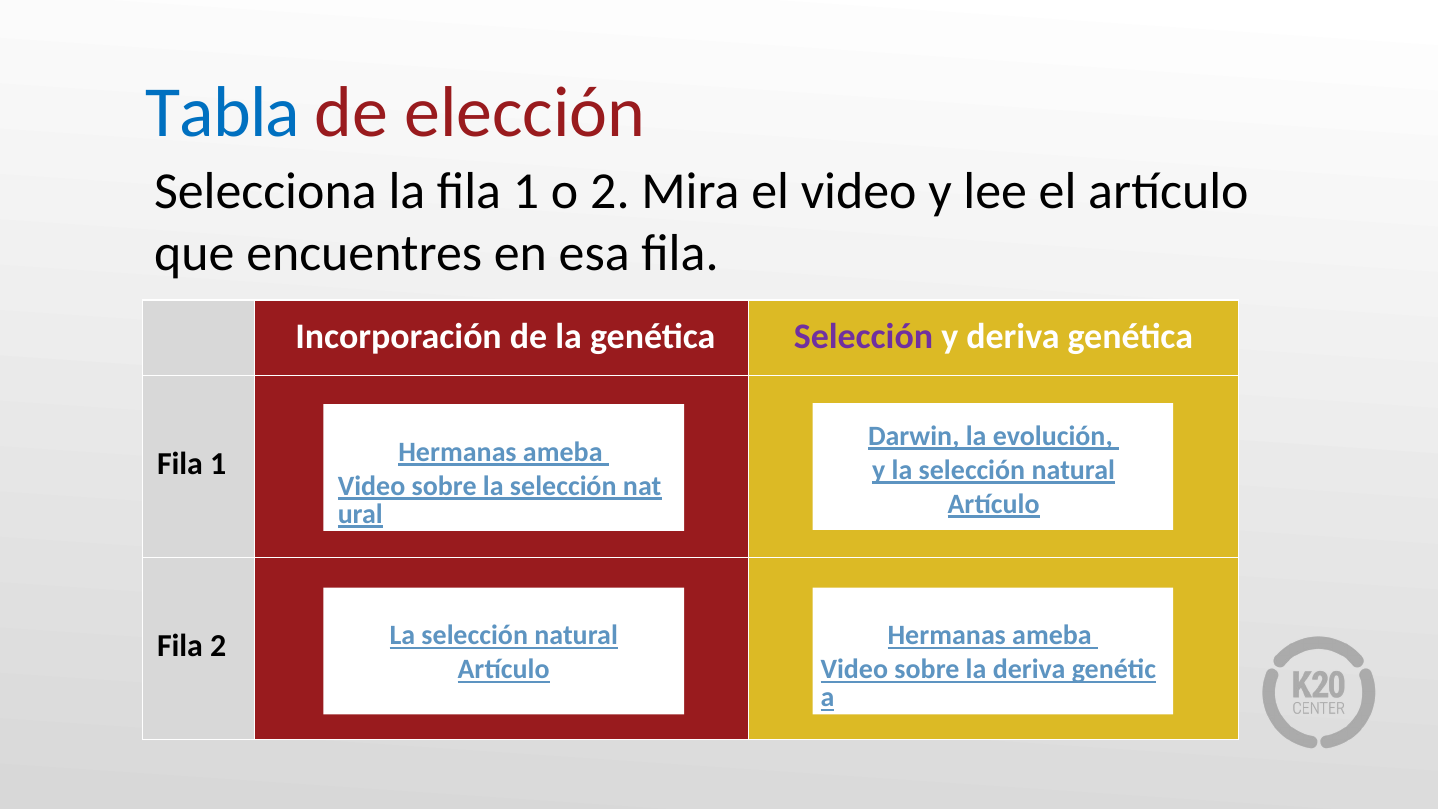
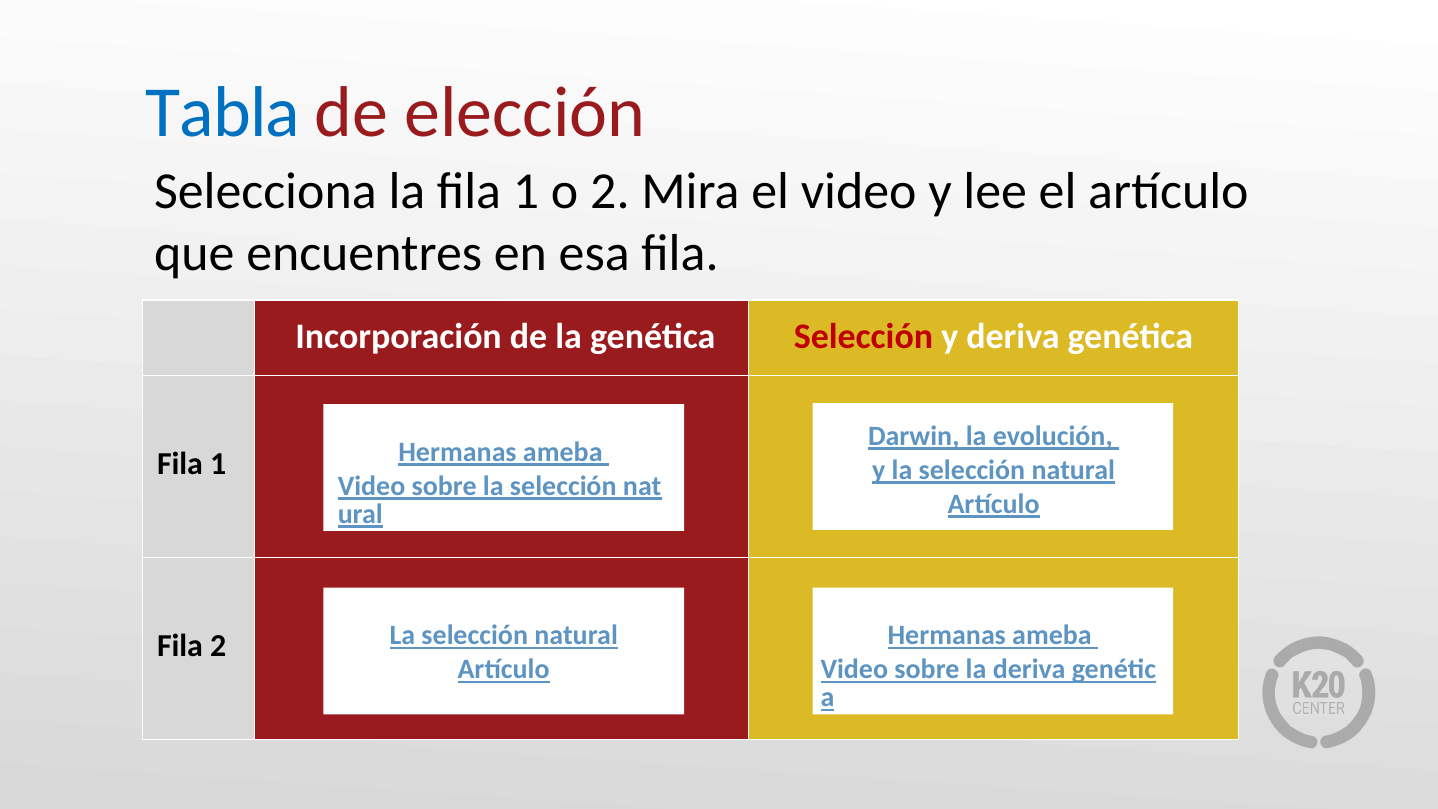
Selección colour: purple -> red (863, 337)
